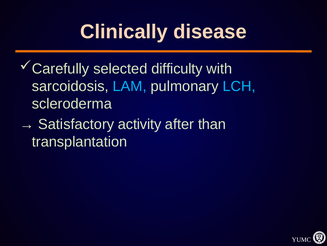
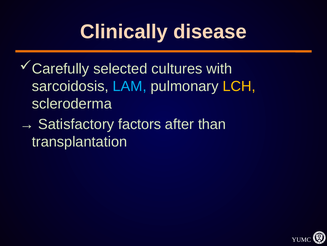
difficulty: difficulty -> cultures (177, 69)
LCH colour: light blue -> yellow (239, 86)
activity: activity -> factors (140, 124)
